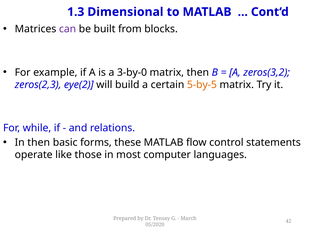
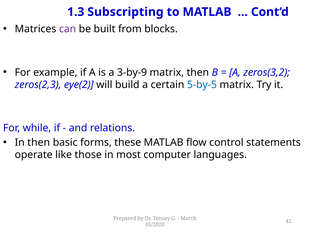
Dimensional: Dimensional -> Subscripting (125, 12)
3-by-0: 3-by-0 -> 3-by-9 (132, 73)
5-by-5 colour: orange -> blue (202, 85)
